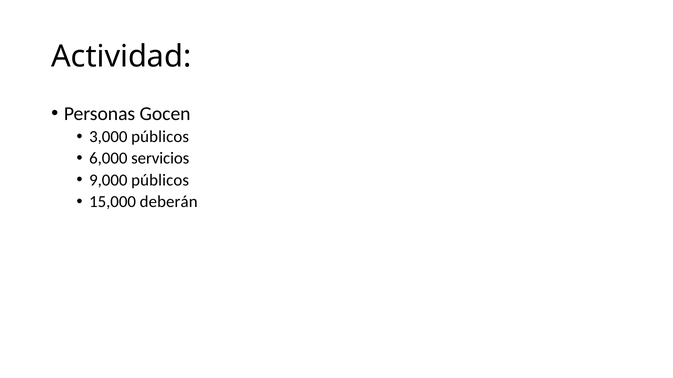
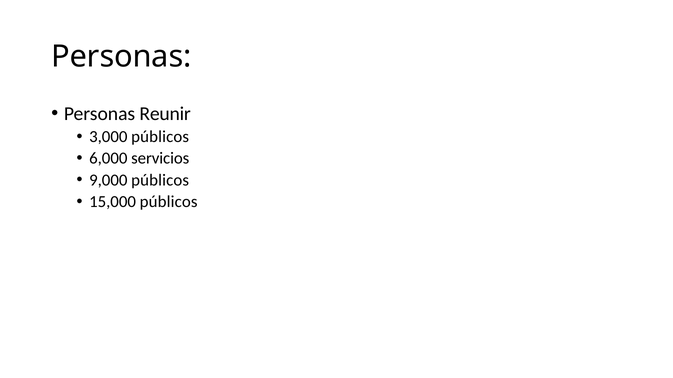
Actividad: Actividad -> Personas (121, 57)
Gocen: Gocen -> Reunir (165, 114)
15,000 deberán: deberán -> públicos (169, 202)
